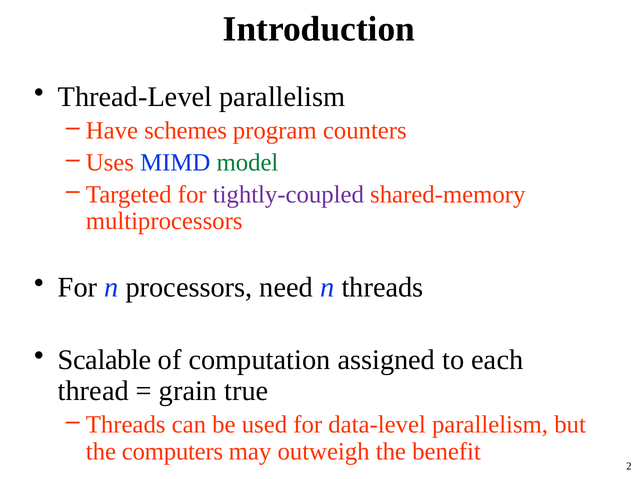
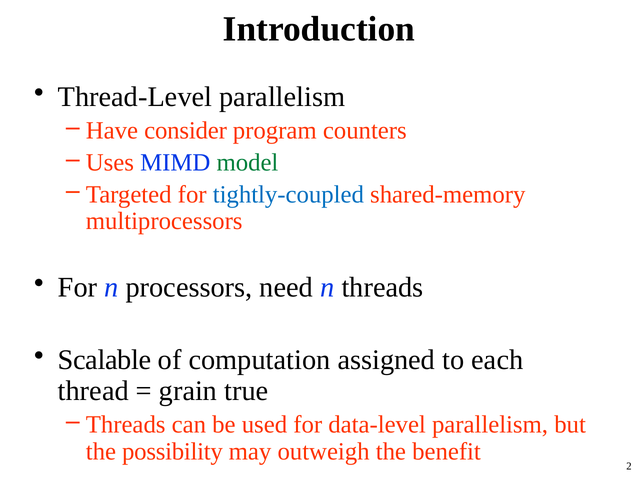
schemes: schemes -> consider (186, 131)
tightly-coupled colour: purple -> blue (288, 194)
computers: computers -> possibility (172, 451)
